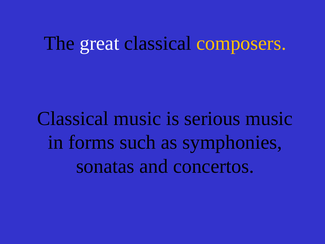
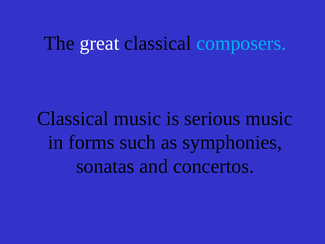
composers colour: yellow -> light blue (241, 43)
